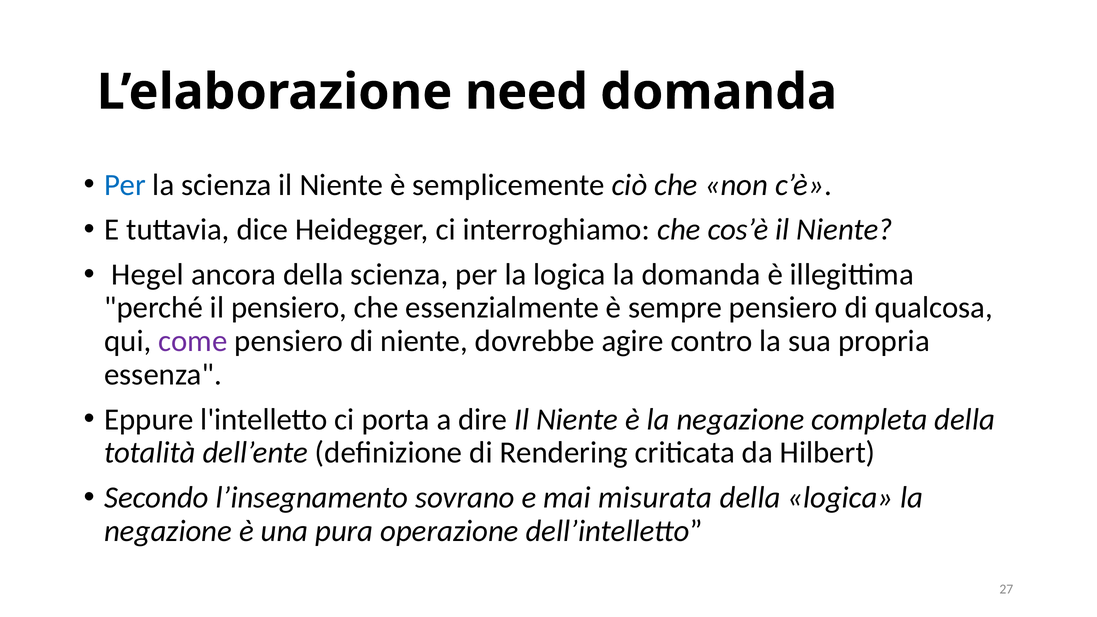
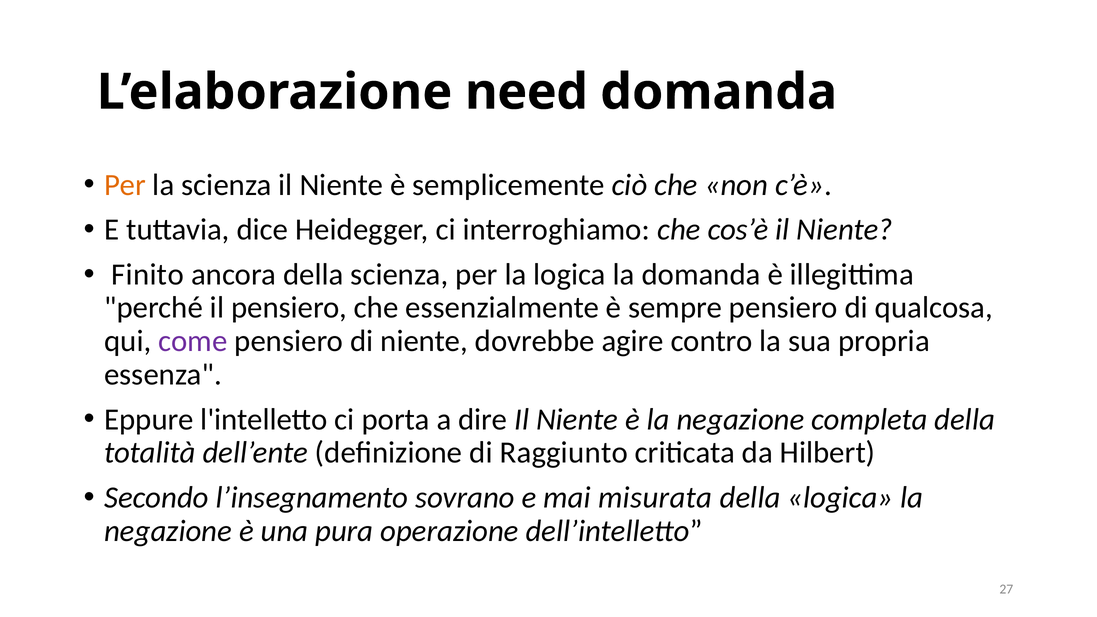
Per colour: blue -> orange (125, 185)
Hegel: Hegel -> Finito (147, 274)
Rendering: Rendering -> Raggiunto (564, 453)
